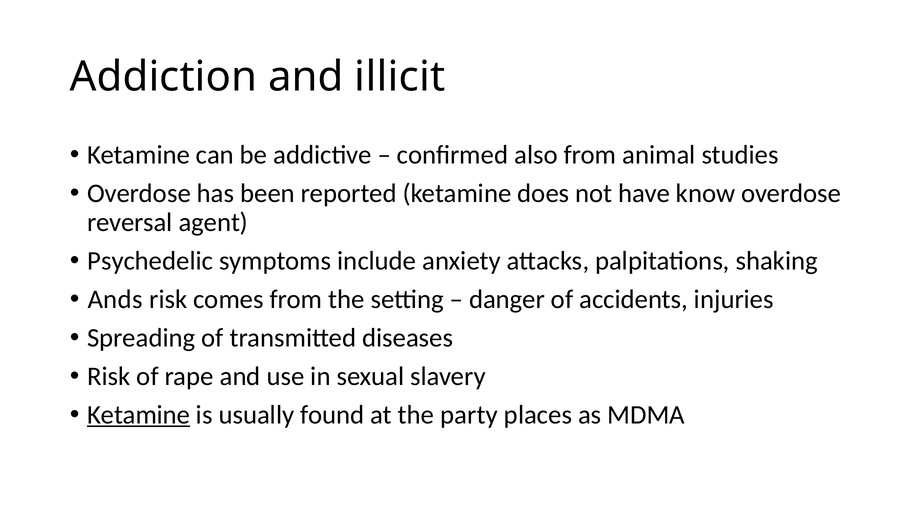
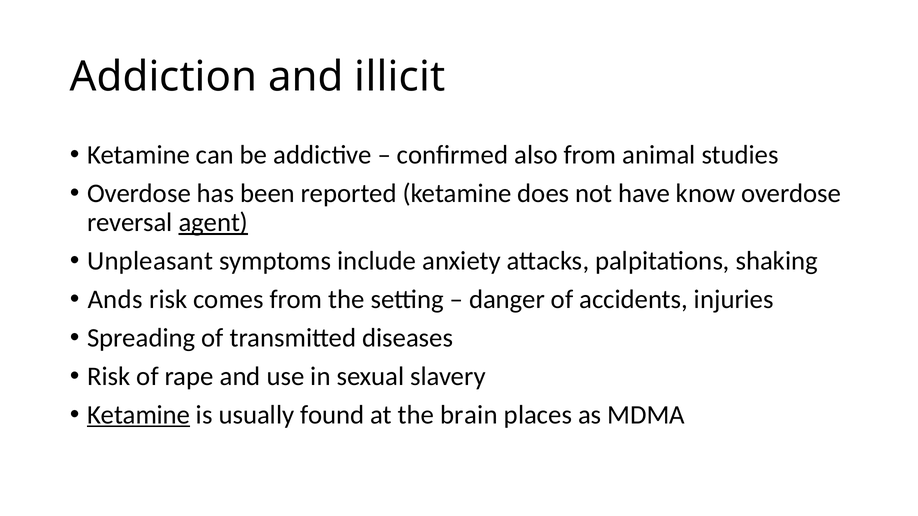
agent underline: none -> present (213, 223)
Psychedelic: Psychedelic -> Unpleasant (150, 261)
party: party -> brain (469, 415)
